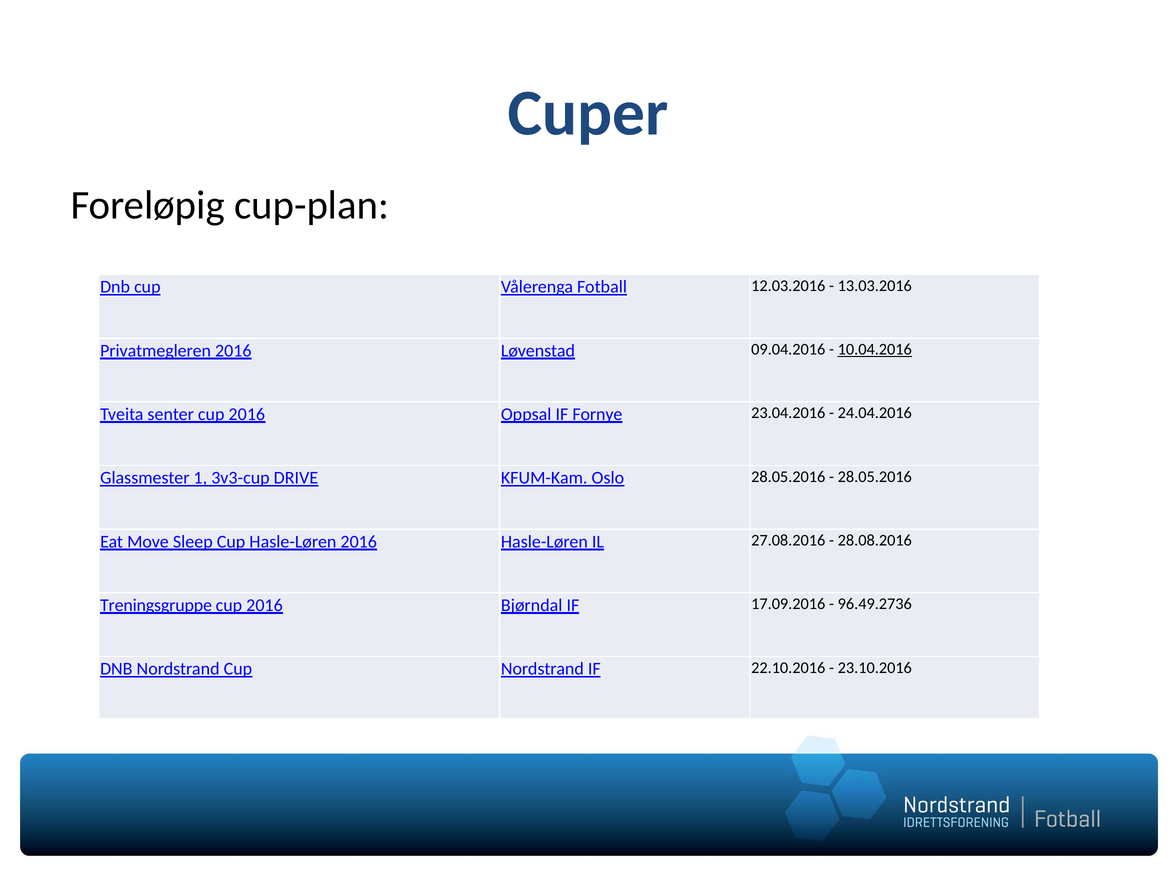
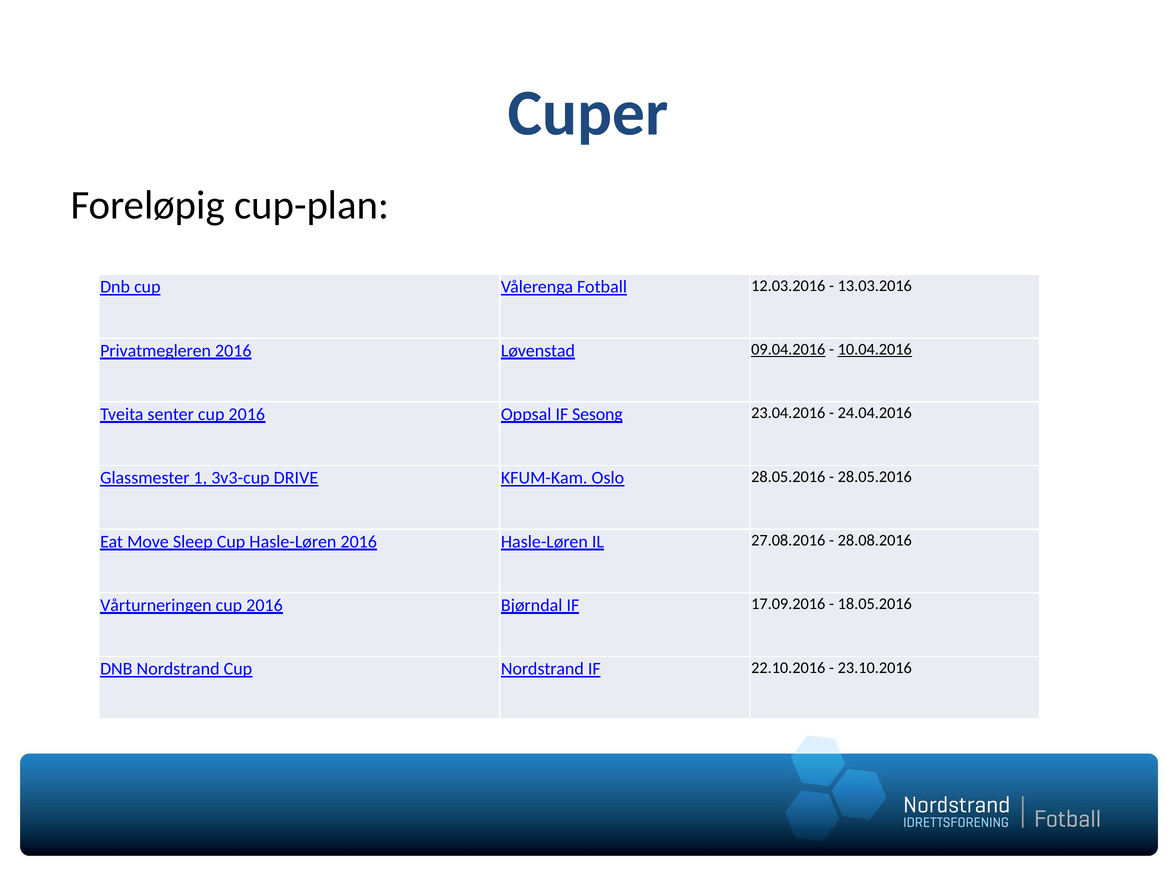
09.04.2016 underline: none -> present (788, 349)
Fornye: Fornye -> Sesong (597, 414)
Treningsgruppe: Treningsgruppe -> Vårturneringen (156, 605)
96.49.2736: 96.49.2736 -> 18.05.2016 (875, 604)
